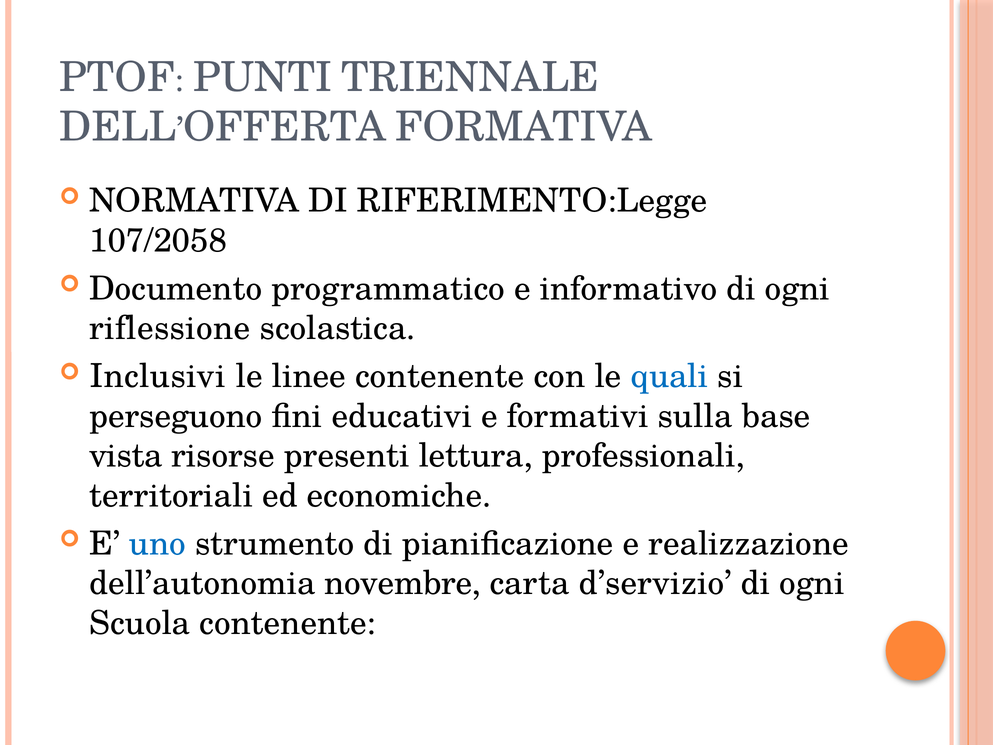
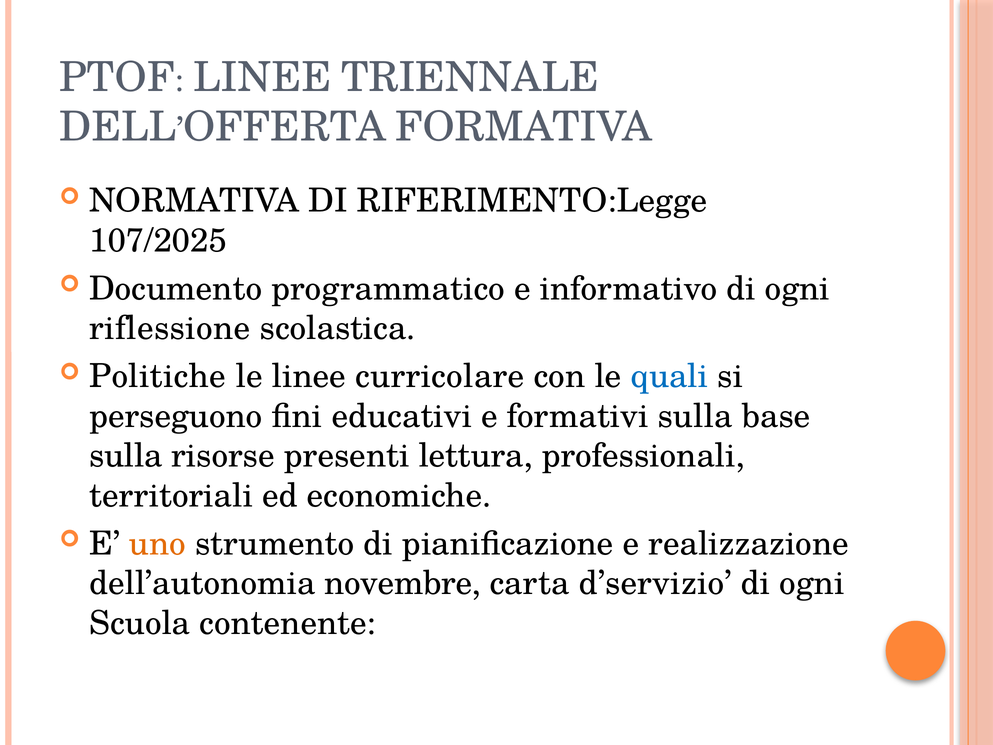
PUNTI: PUNTI -> LINEE (262, 77)
107/2058: 107/2058 -> 107/2025 (158, 241)
Inclusivi: Inclusivi -> Politiche (158, 376)
linee contenente: contenente -> curricolare (440, 376)
vista: vista -> sulla (126, 456)
uno colour: blue -> orange (157, 543)
